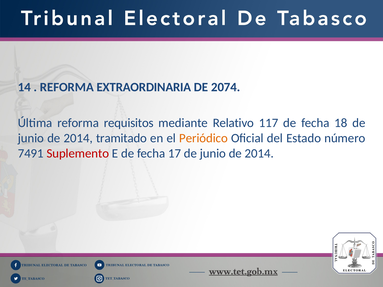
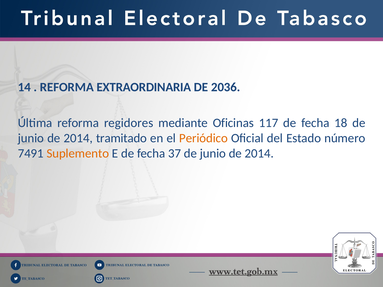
2074: 2074 -> 2036 (226, 87)
requisitos: requisitos -> regidores (129, 123)
Relativo: Relativo -> Oficinas (233, 123)
Suplemento colour: red -> orange (78, 154)
17: 17 -> 37 (175, 154)
